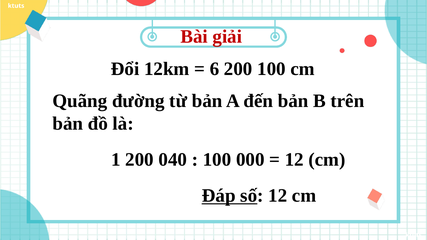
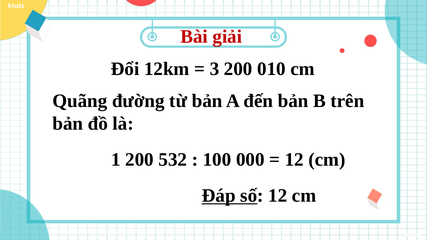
6: 6 -> 3 (215, 69)
200 100: 100 -> 010 (271, 69)
040: 040 -> 532 (173, 160)
